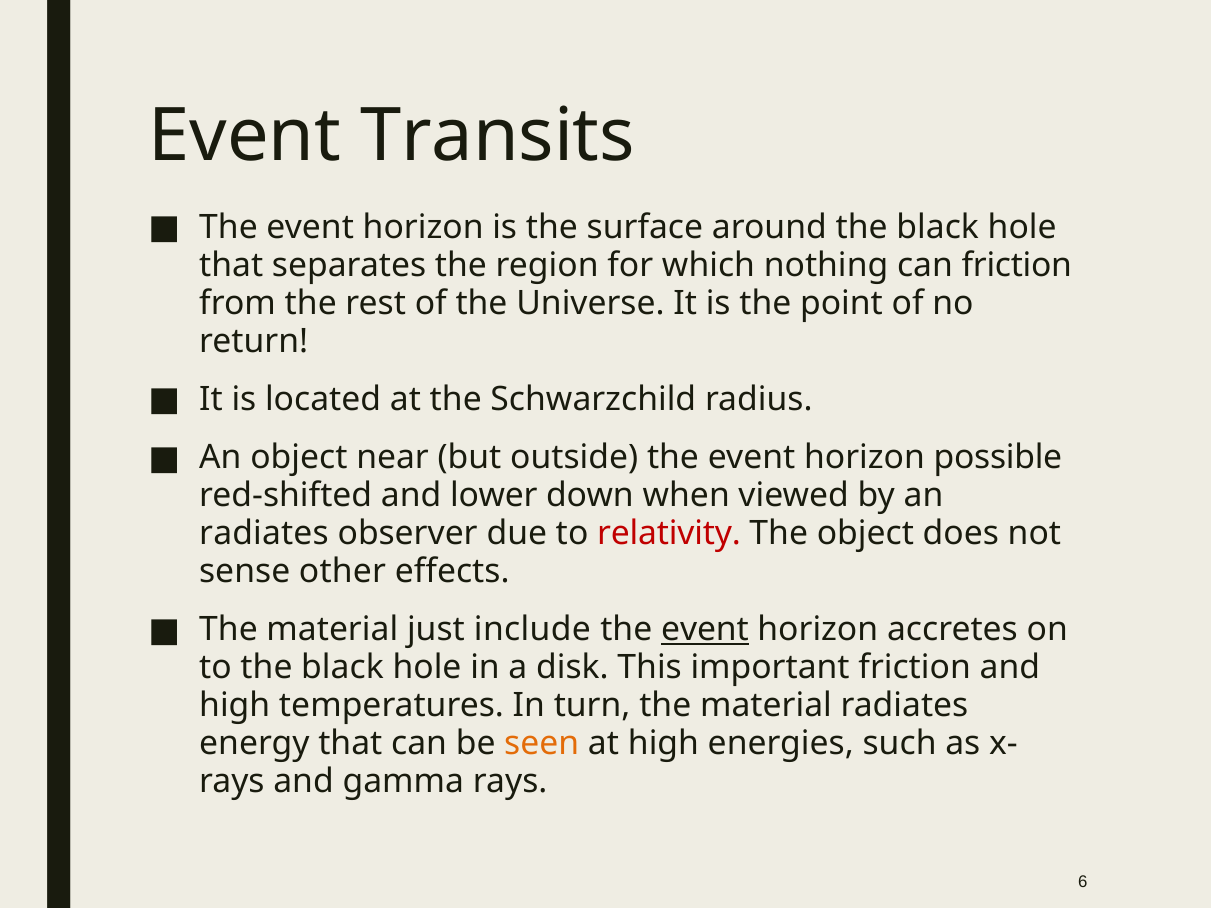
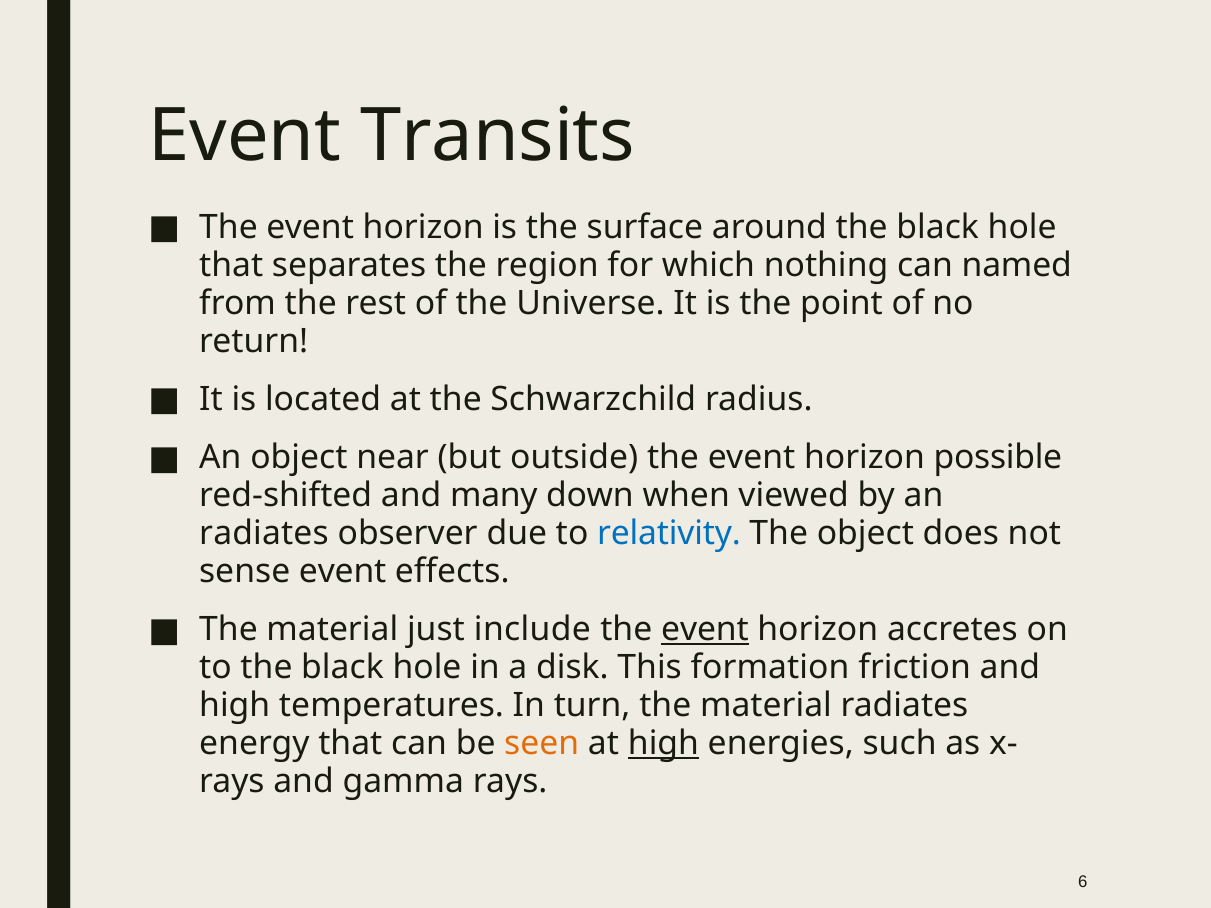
can friction: friction -> named (1017, 265)
lower: lower -> many (494, 496)
relativity colour: red -> blue (669, 534)
sense other: other -> event (343, 572)
important: important -> formation (770, 668)
high underline: none -> present (663, 744)
